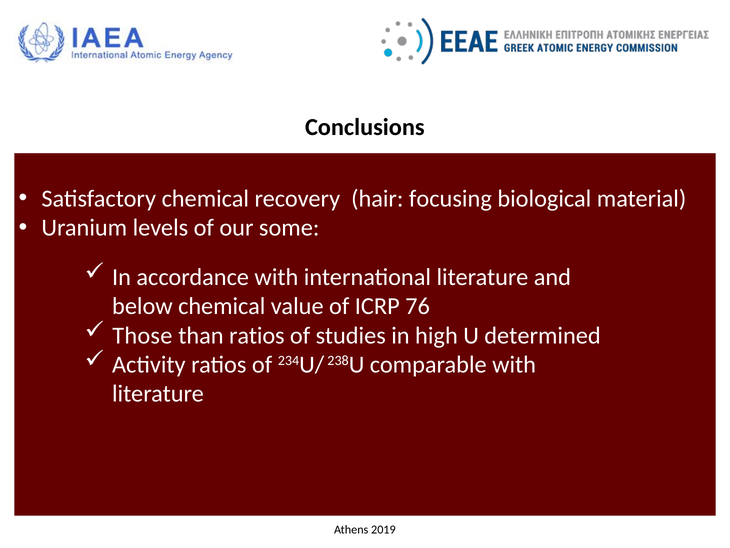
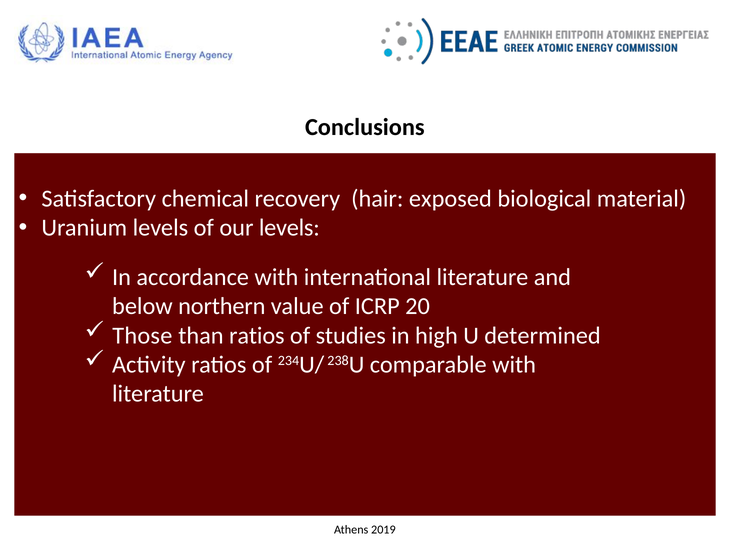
focusing: focusing -> exposed (450, 199)
our some: some -> levels (289, 228)
below chemical: chemical -> northern (222, 306)
76: 76 -> 20 (417, 306)
